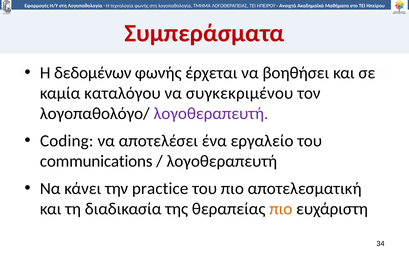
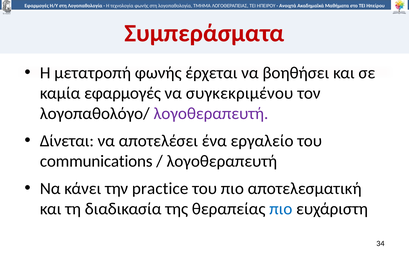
δεδομένων: δεδομένων -> μετατροπή (93, 73)
καμία καταλόγου: καταλόγου -> εφαρμογές (123, 94)
Coding: Coding -> Δίνεται (67, 141)
πιο colour: orange -> blue (281, 209)
